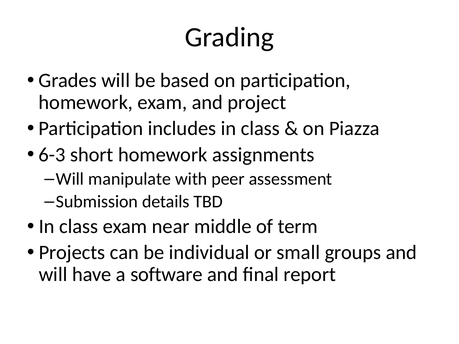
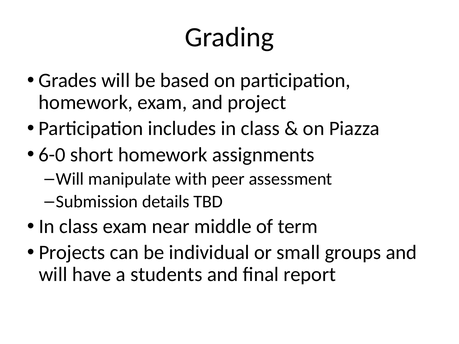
6-3: 6-3 -> 6-0 (52, 155)
software: software -> students (166, 275)
